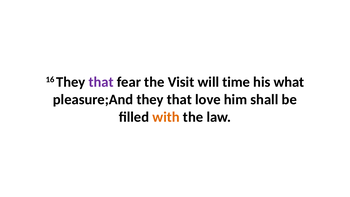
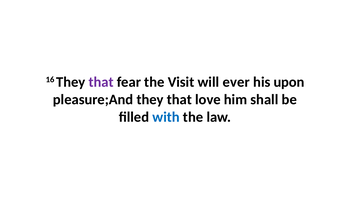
time: time -> ever (236, 82)
what: what -> upon (289, 82)
with colour: orange -> blue (166, 117)
